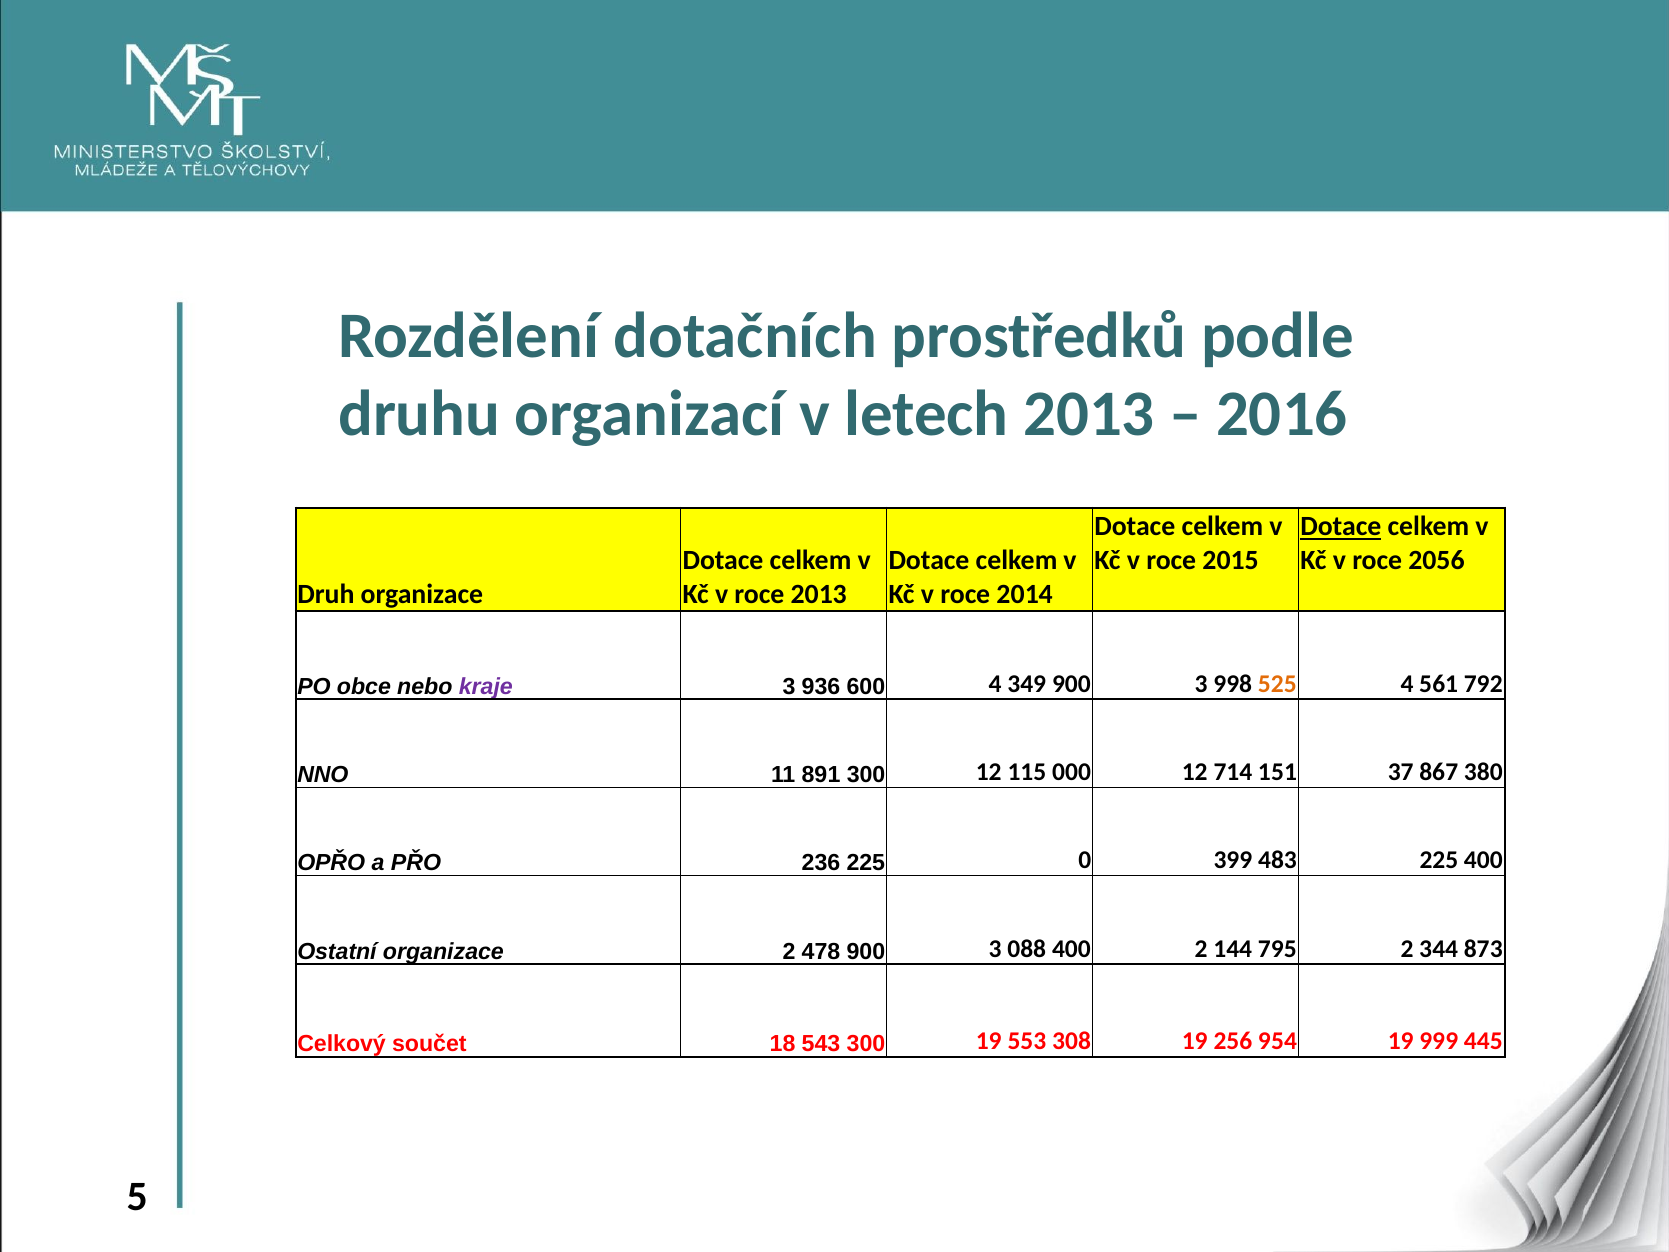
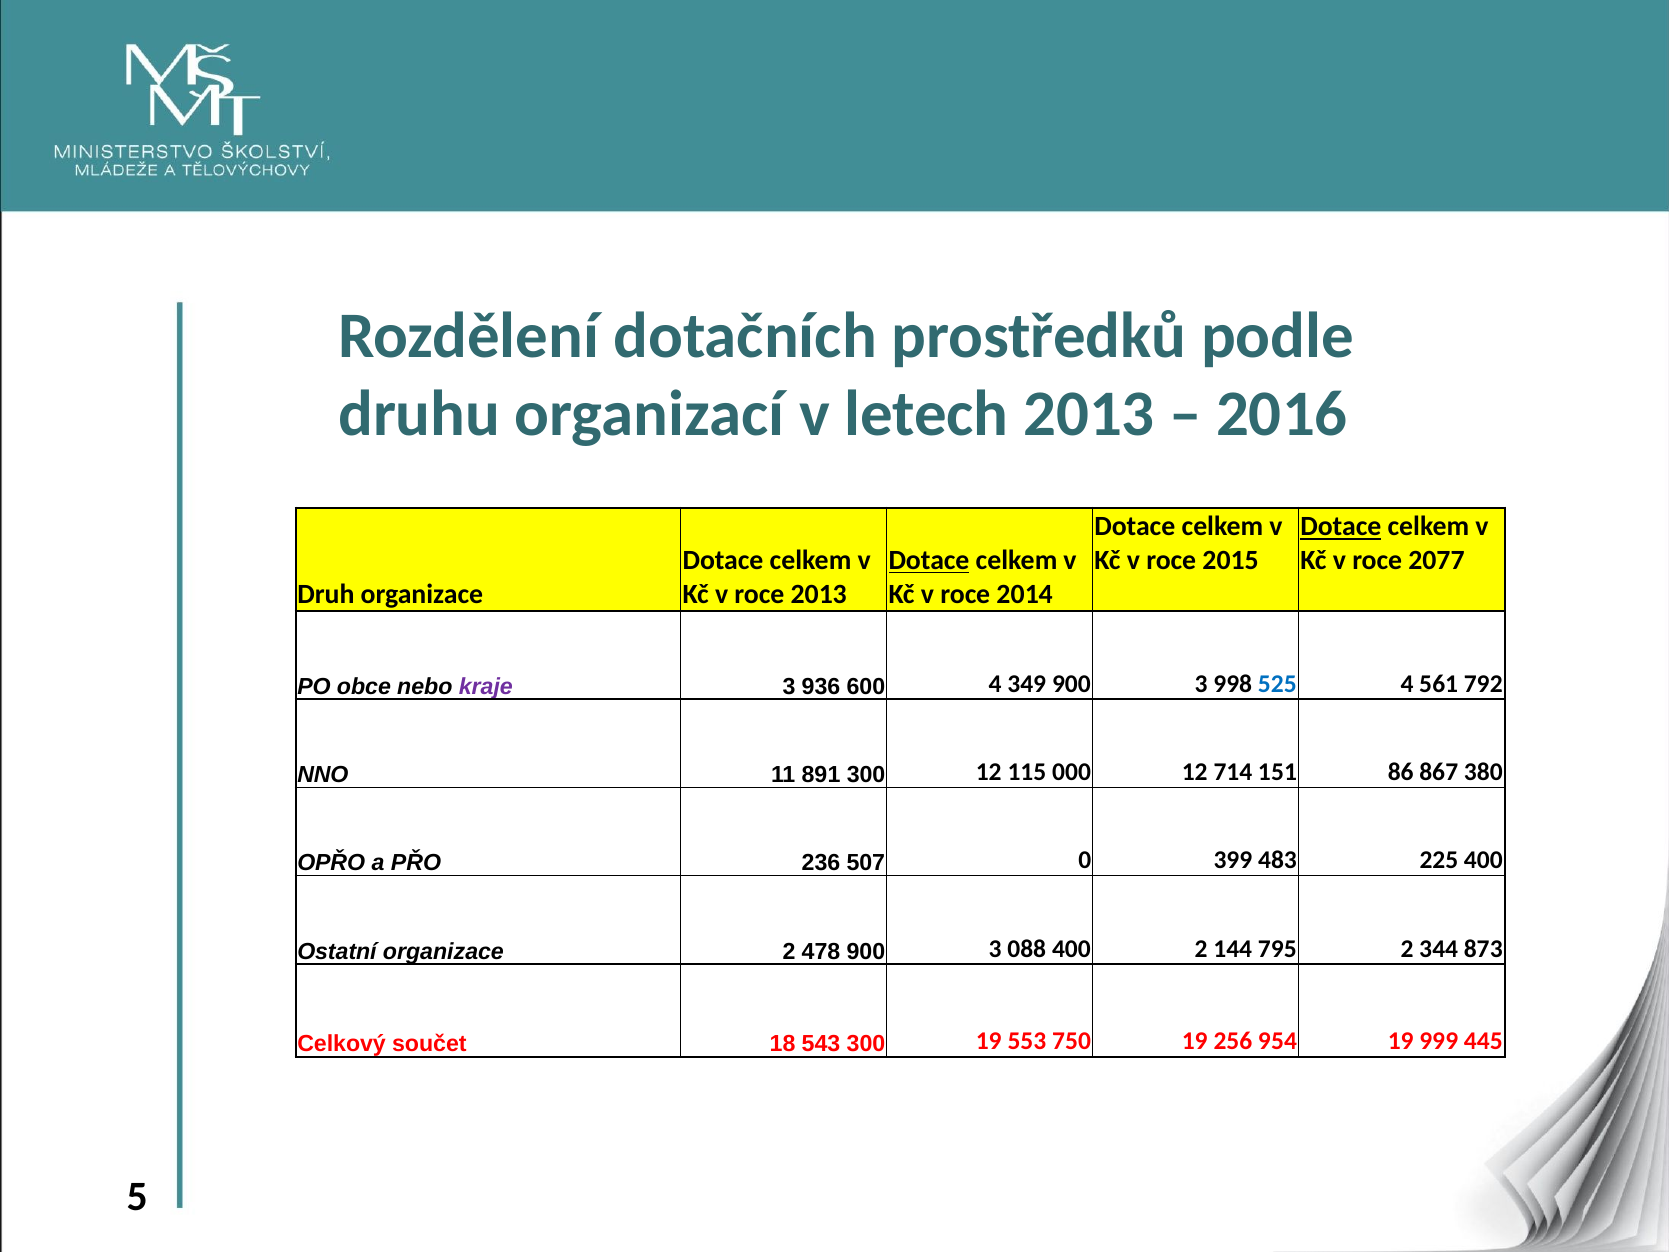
Dotace underline: none -> present (929, 561)
2056: 2056 -> 2077 (1436, 561)
525 colour: orange -> blue (1277, 684)
37: 37 -> 86 (1401, 772)
236 225: 225 -> 507 (866, 863)
308: 308 -> 750 (1071, 1041)
